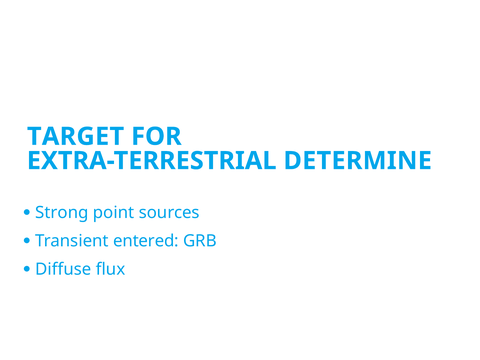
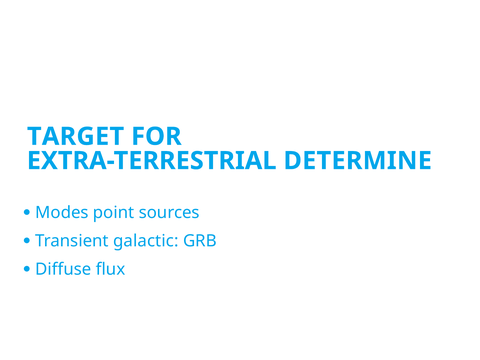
Strong: Strong -> Modes (62, 213)
entered: entered -> galactic (146, 241)
